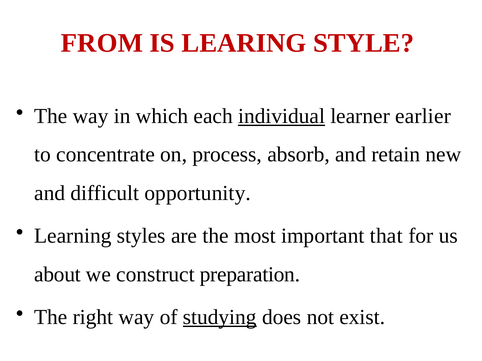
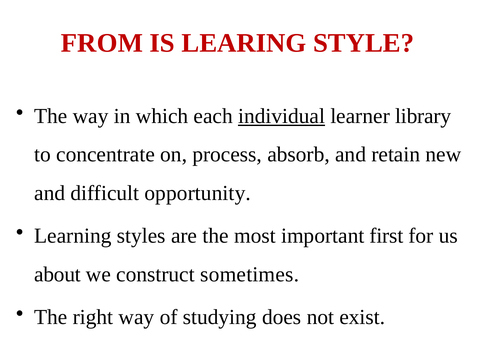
earlier: earlier -> library (423, 116)
that: that -> first (386, 236)
preparation: preparation -> sometimes (250, 275)
studying underline: present -> none (220, 318)
